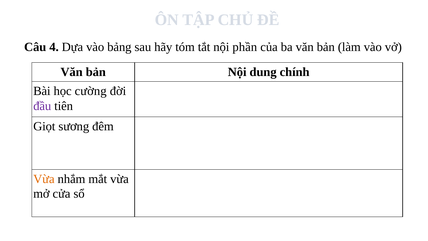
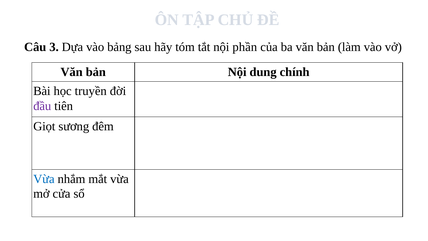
4: 4 -> 3 (54, 47)
cường: cường -> truyền (91, 91)
Vừa colour: orange -> blue (44, 179)
